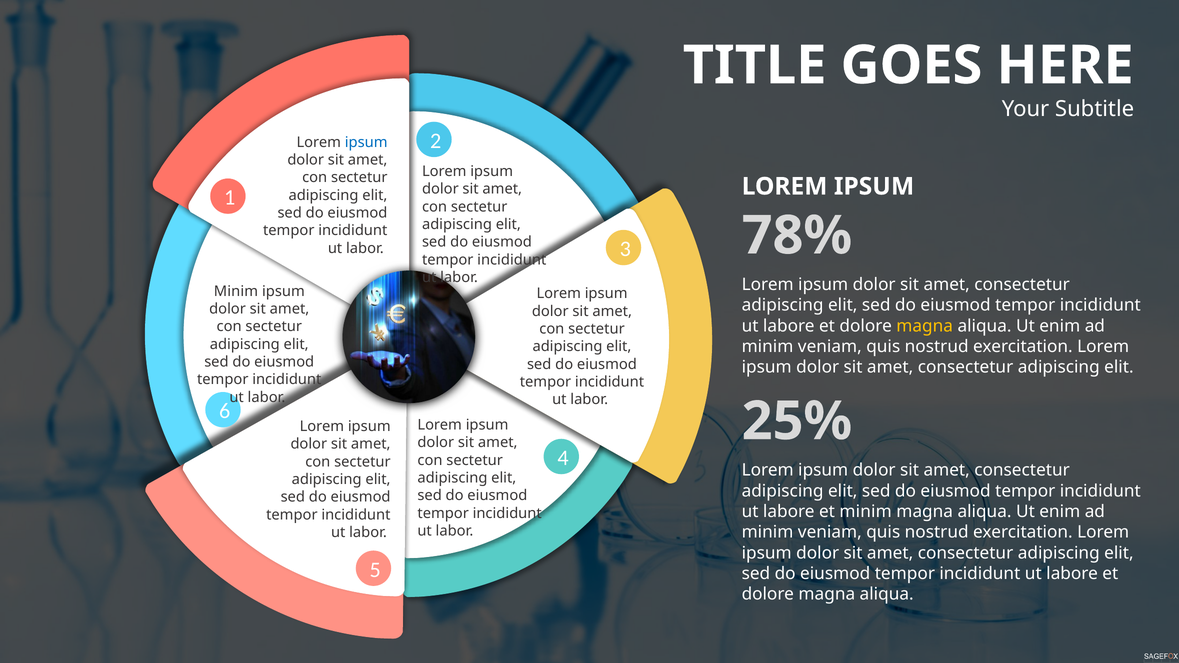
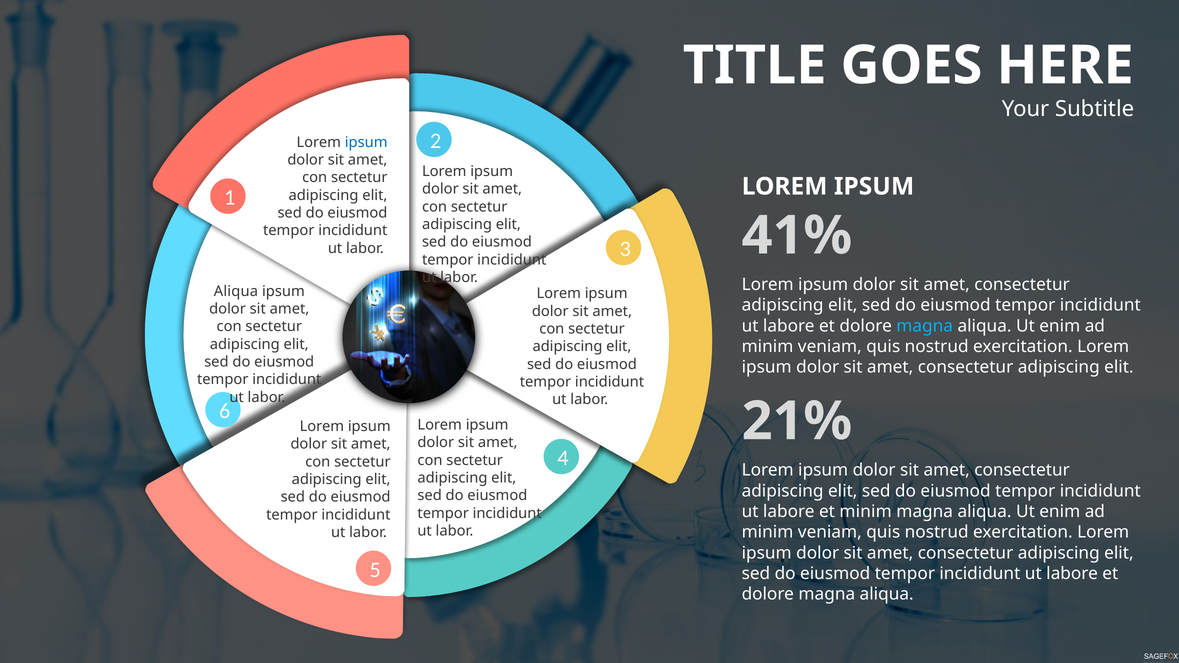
78%: 78% -> 41% (797, 236)
Minim: Minim -> Aliqua (236, 291)
magna colour: yellow -> light blue (925, 326)
25%: 25% -> 21% (797, 421)
